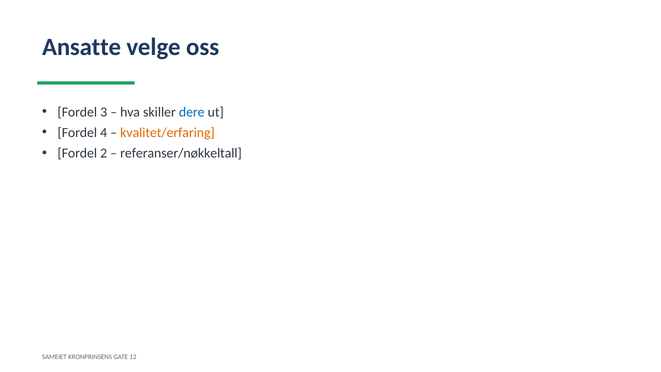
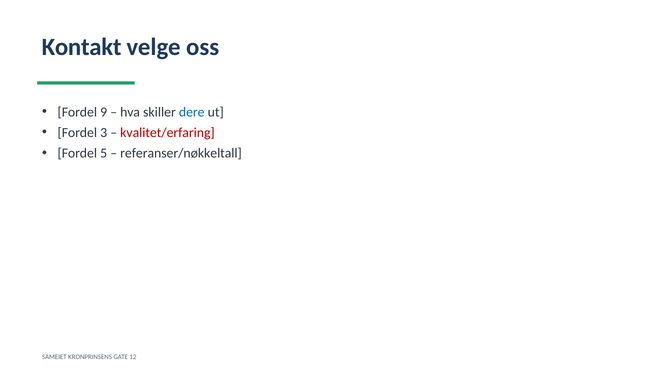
Ansatte: Ansatte -> Kontakt (82, 47)
3: 3 -> 9 (104, 112)
4: 4 -> 3 (104, 133)
kvalitet/erfaring colour: orange -> red (167, 133)
2: 2 -> 5 (104, 153)
